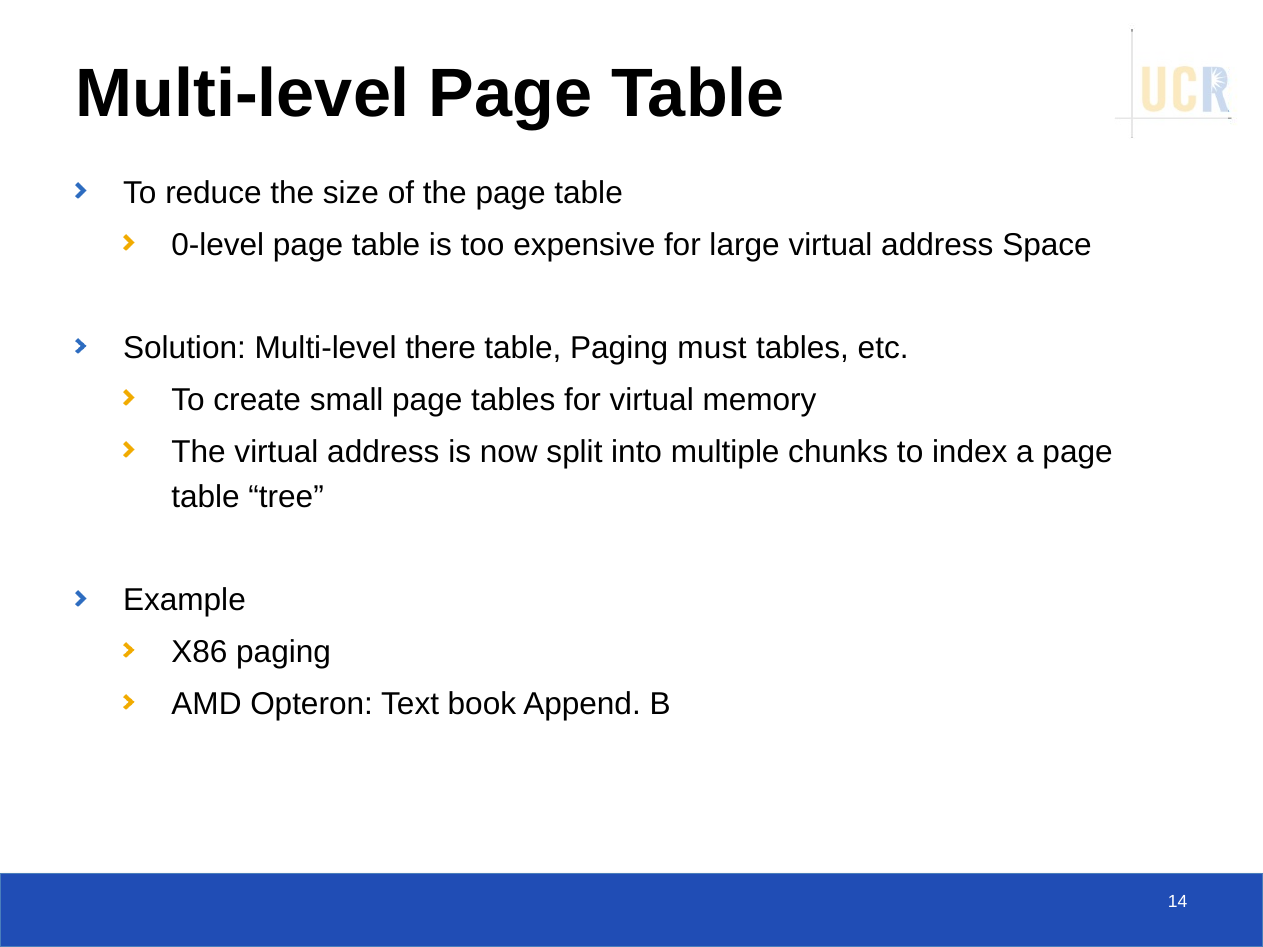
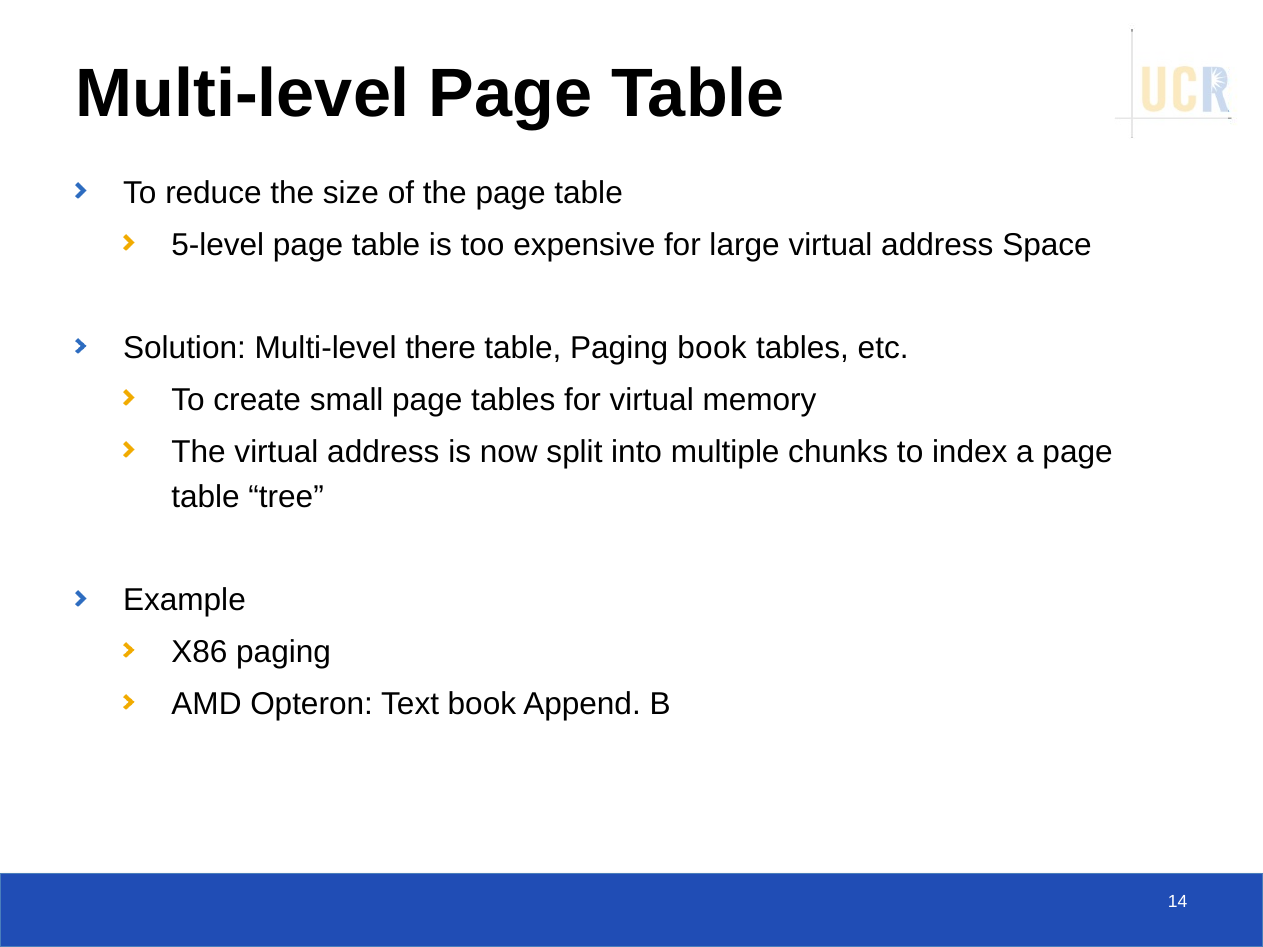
0-level: 0-level -> 5-level (218, 245)
Paging must: must -> book (712, 348)
